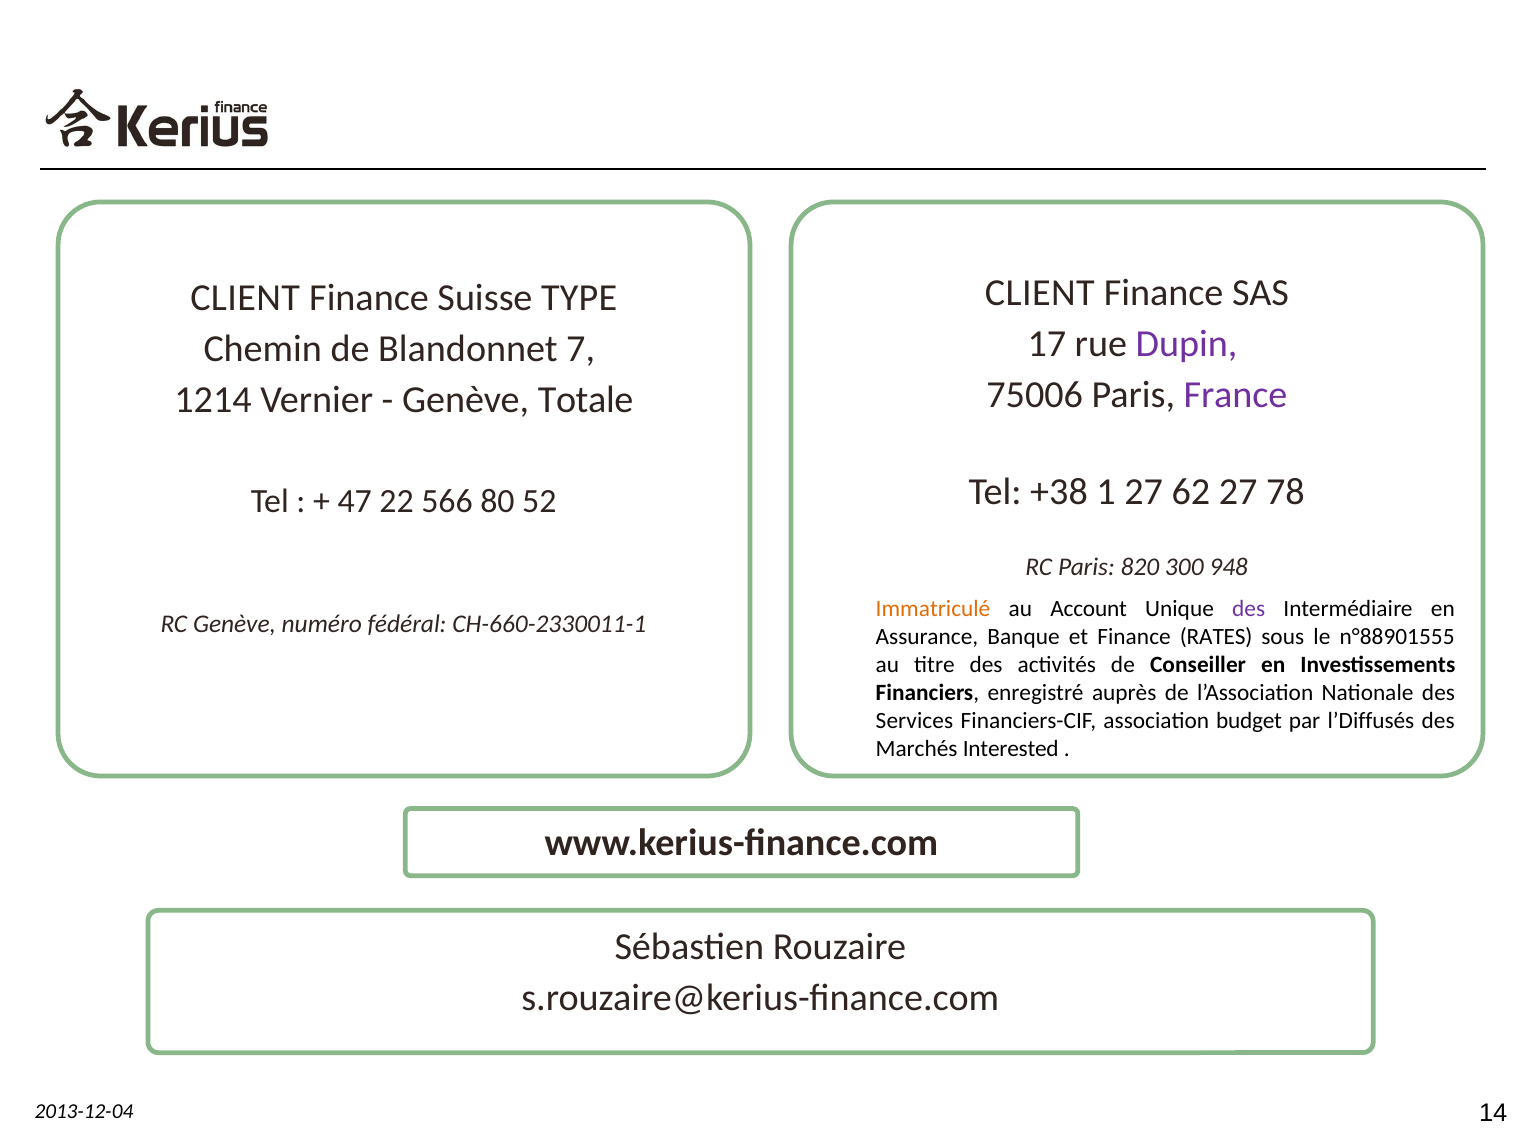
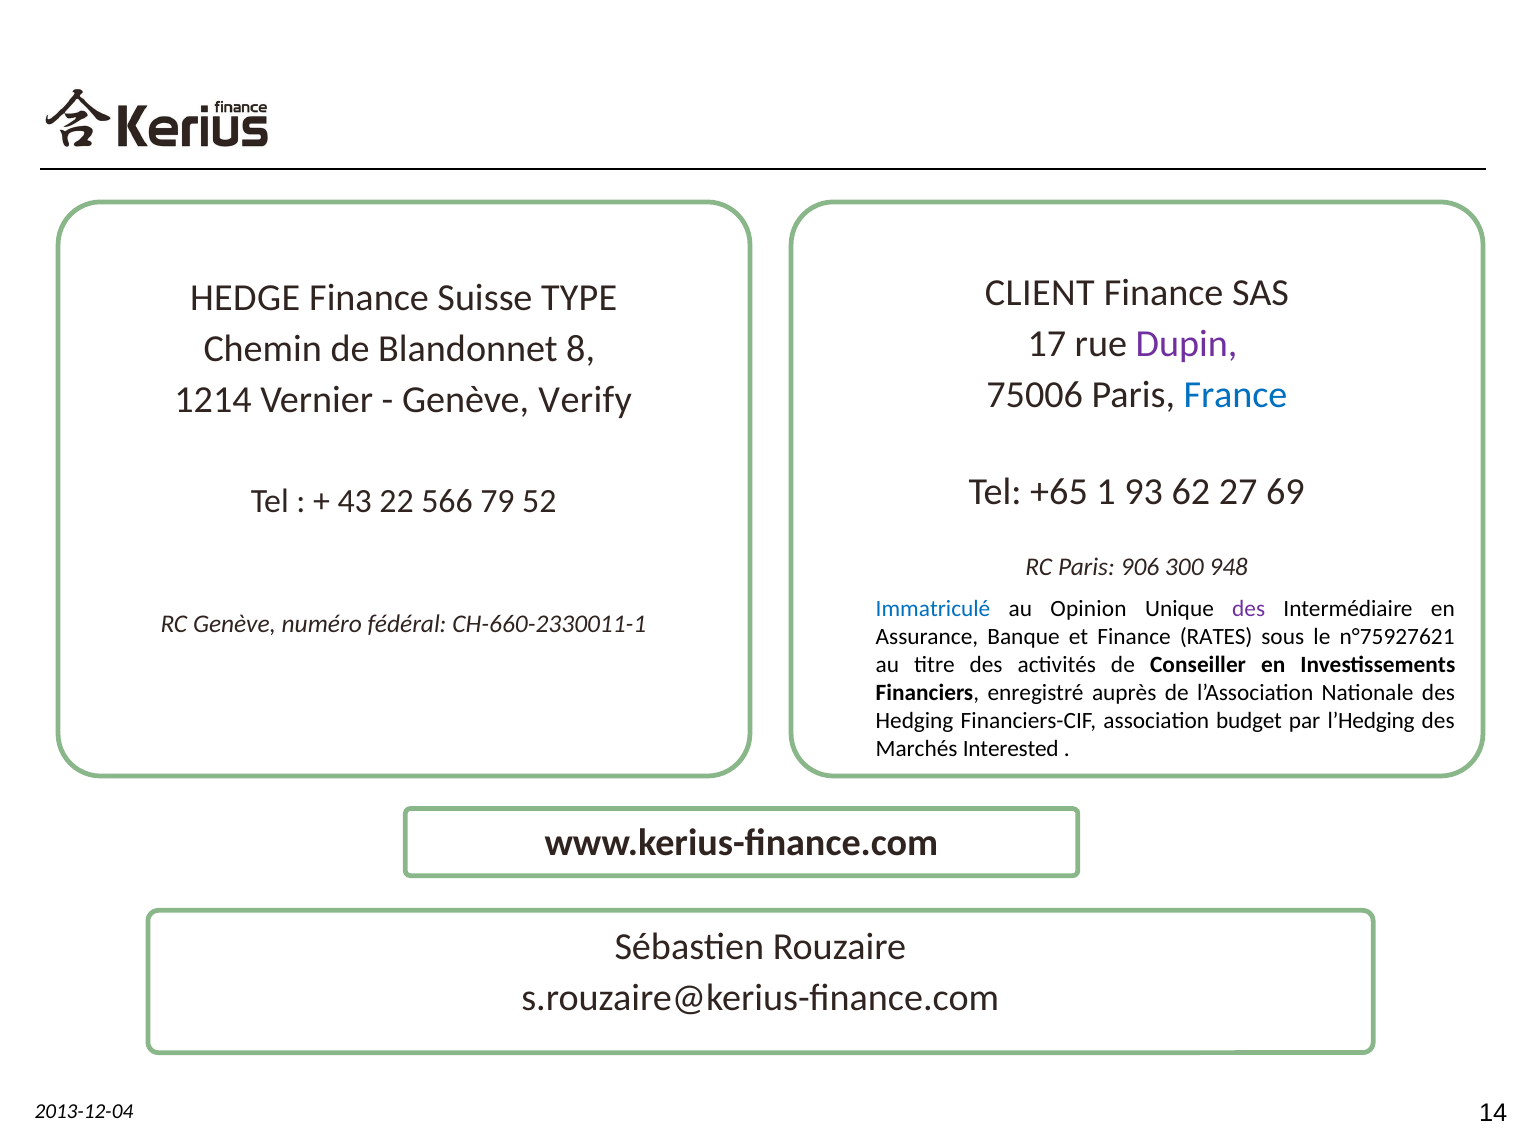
CLIENT: CLIENT -> HEDGE (245, 298)
7: 7 -> 8 (581, 349)
France colour: purple -> blue (1236, 395)
Totale: Totale -> Verify (585, 400)
+38: +38 -> +65 (1059, 492)
1 27: 27 -> 93 (1144, 492)
78: 78 -> 69 (1285, 492)
47: 47 -> 43 (355, 501)
80: 80 -> 79 (497, 501)
820: 820 -> 906 (1140, 567)
Immatriculé colour: orange -> blue (933, 609)
Account: Account -> Opinion (1089, 609)
n°88901555: n°88901555 -> n°75927621 (1397, 637)
Services: Services -> Hedging (915, 721)
l’Diffusés: l’Diffusés -> l’Hedging (1371, 721)
